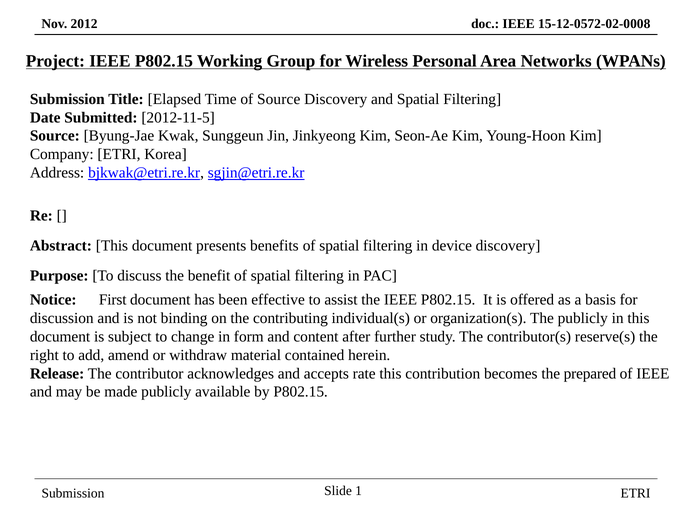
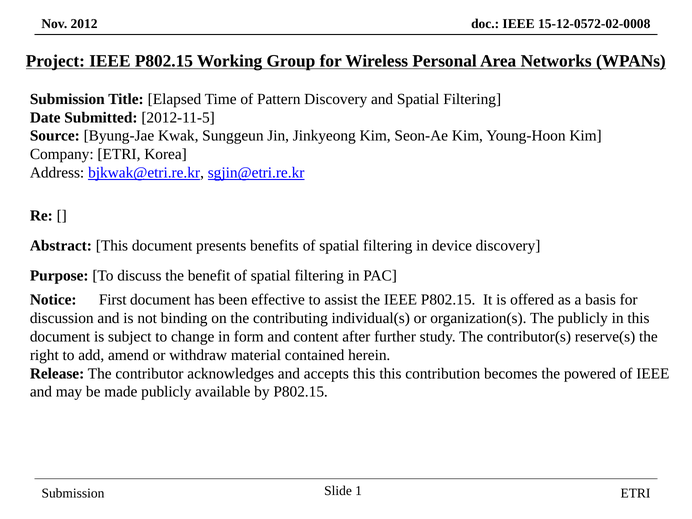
of Source: Source -> Pattern (279, 99)
accepts rate: rate -> this (364, 373)
prepared: prepared -> powered (590, 373)
